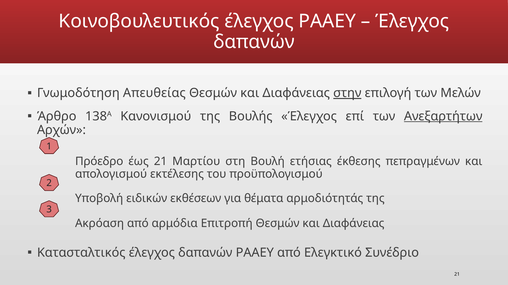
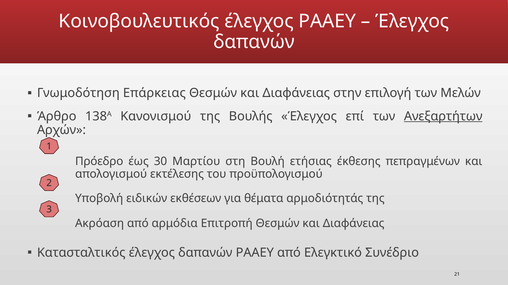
Απευθείας: Απευθείας -> Επάρκειας (154, 93)
στην underline: present -> none (347, 93)
έως 21: 21 -> 30 (160, 162)
